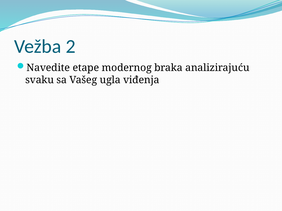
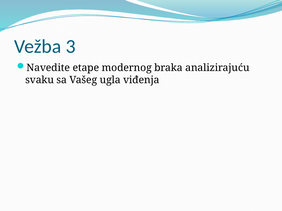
2: 2 -> 3 (71, 47)
